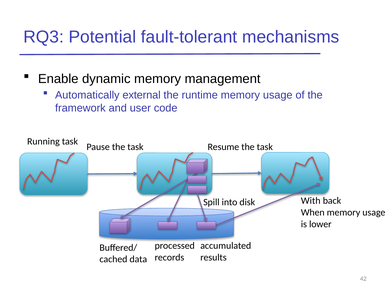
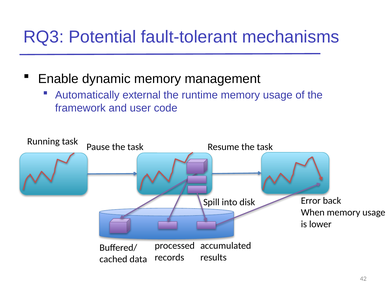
With: With -> Error (311, 201)
